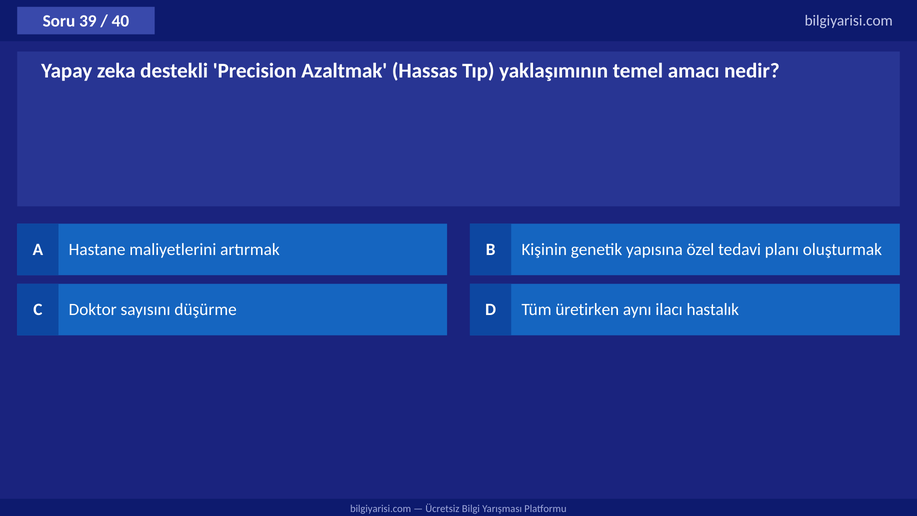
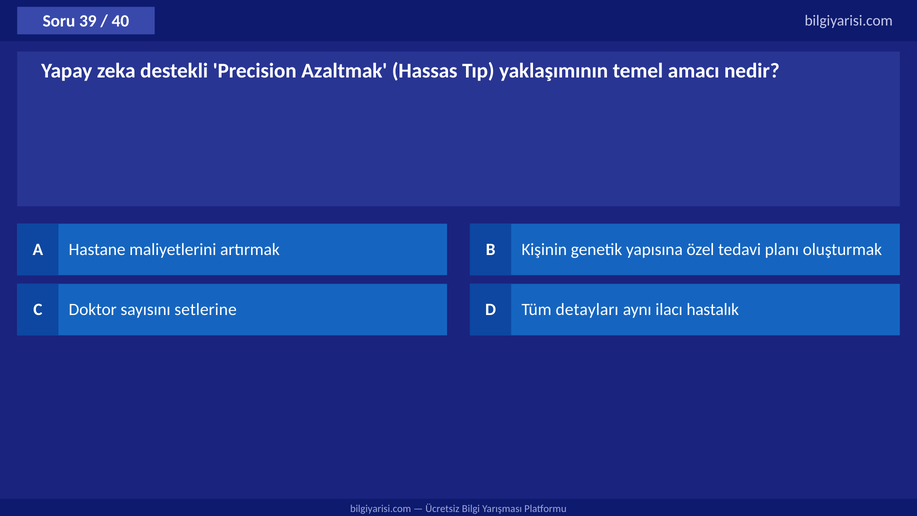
düşürme: düşürme -> setlerine (206, 310)
üretirken: üretirken -> detayları (587, 310)
